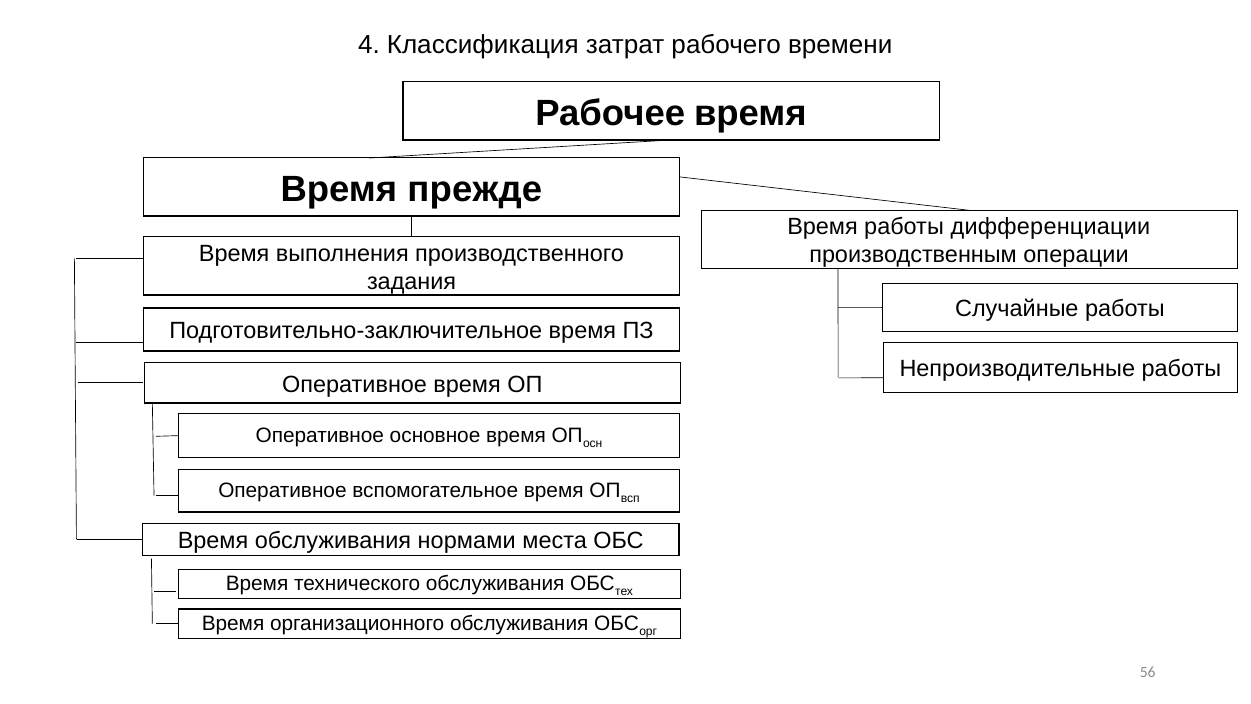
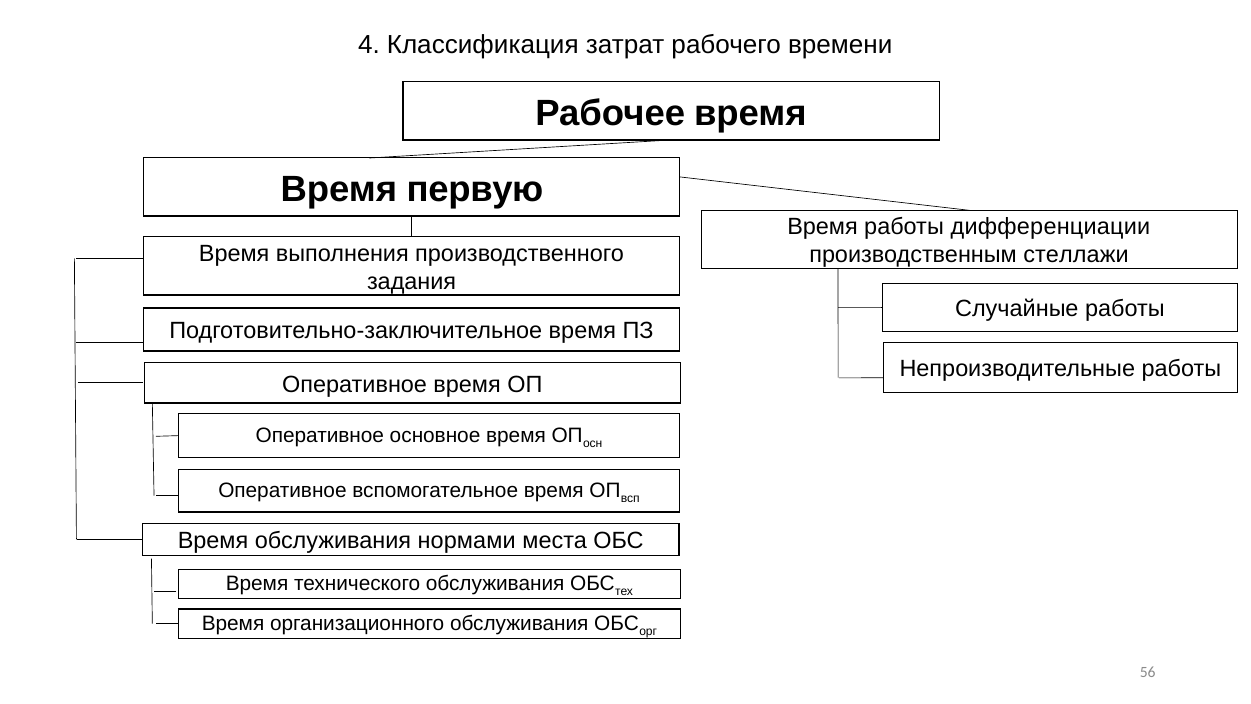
прежде: прежде -> первую (475, 189)
операции: операции -> стеллажи (1076, 255)
